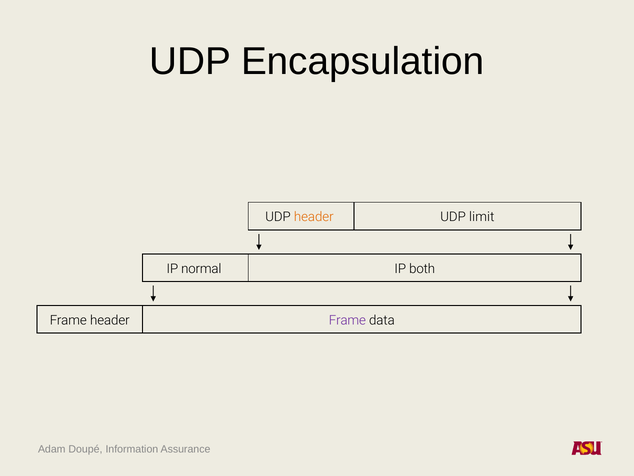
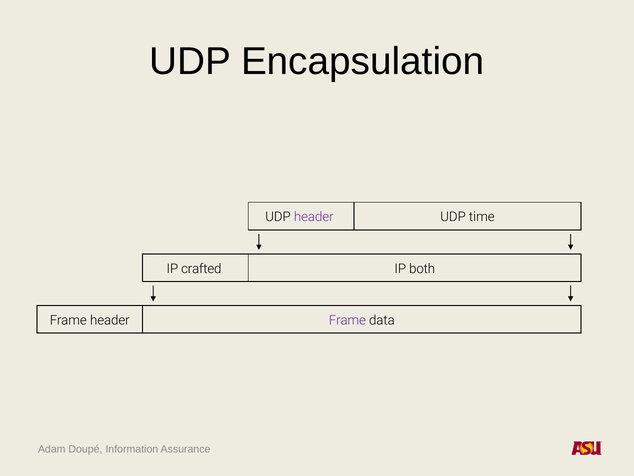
header colour: orange -> purple (314, 217)
limit: limit -> time (482, 217)
normal: normal -> crafted (201, 268)
